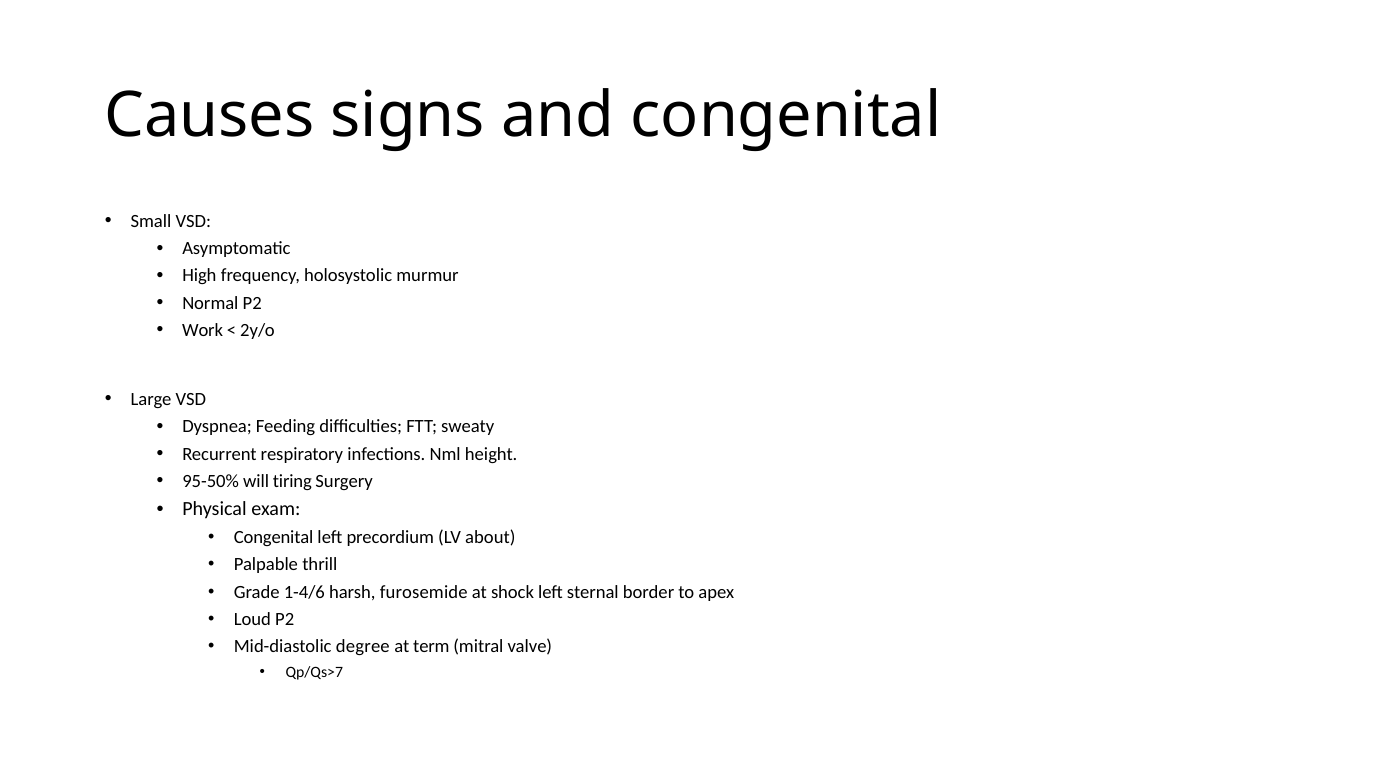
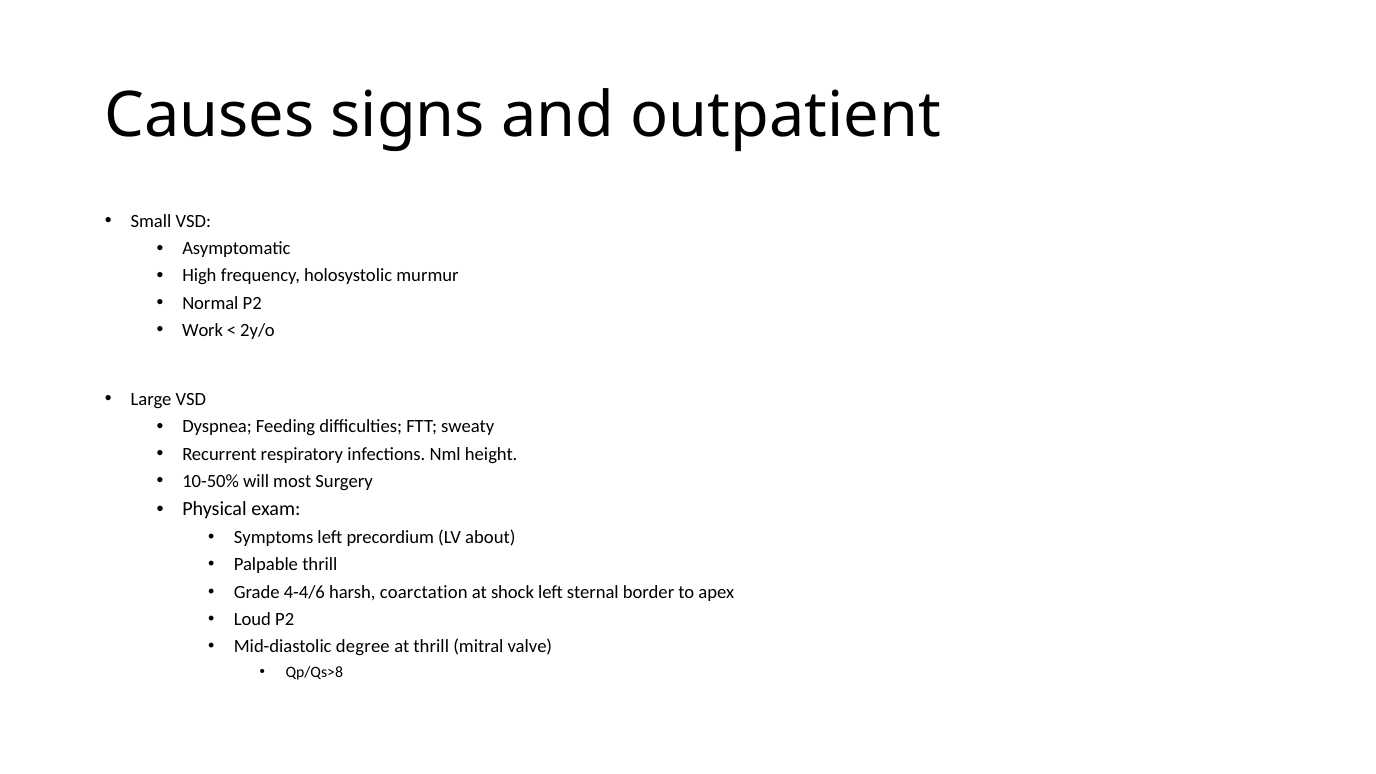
and congenital: congenital -> outpatient (786, 116)
95-50%: 95-50% -> 10-50% (211, 481)
tiring: tiring -> most (292, 481)
Congenital: Congenital -> Symptoms (274, 537)
1-4/6: 1-4/6 -> 4-4/6 (304, 592)
furosemide: furosemide -> coarctation (424, 592)
at term: term -> thrill (431, 647)
Qp/Qs>7: Qp/Qs>7 -> Qp/Qs>8 (314, 672)
